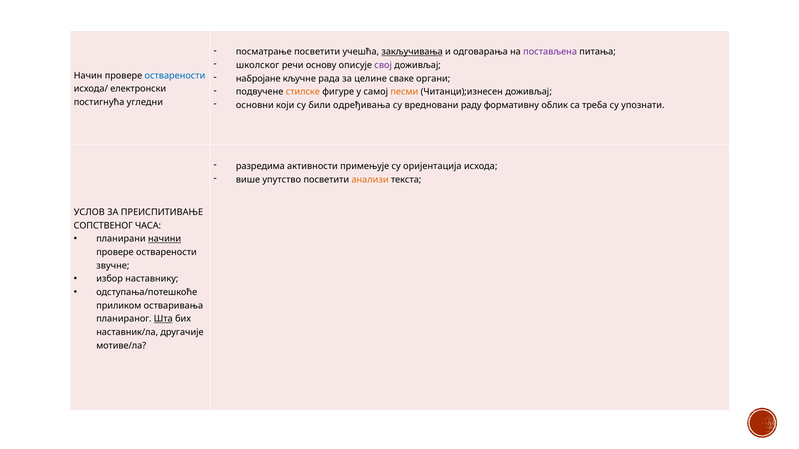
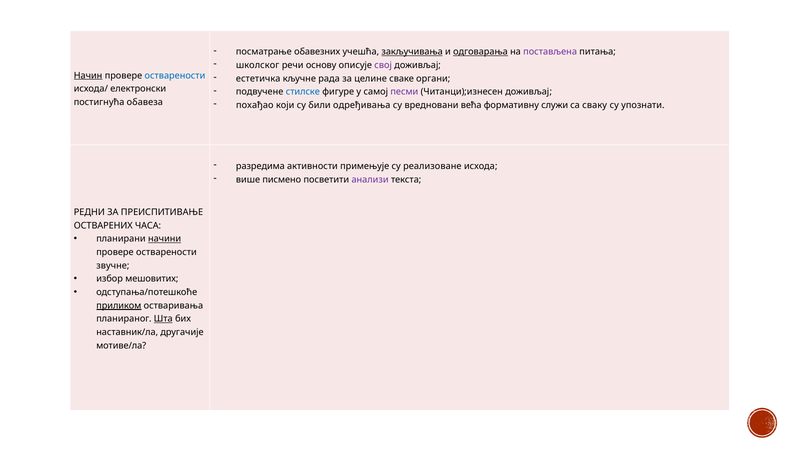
посматрање посветити: посветити -> обавезних (317, 52)
одговарања underline: none -> present (480, 52)
Начин underline: none -> present (88, 76)
набројане: набројане -> естетичка (258, 79)
стилске colour: orange -> blue (303, 92)
песми colour: orange -> purple (404, 92)
угледни: угледни -> обавеза (145, 102)
основни: основни -> похађао (255, 105)
раду: раду -> већа (471, 105)
облик: облик -> служи (555, 105)
треба: треба -> сваку (595, 105)
оријентација: оријентација -> реализоване (432, 166)
упутство: упутство -> писмено (282, 180)
анализи colour: orange -> purple (370, 180)
УСЛОВ: УСЛОВ -> РЕДНИ (89, 212)
СОПСТВЕНОГ: СОПСТВЕНОГ -> ОСТВАРЕНИХ (103, 226)
наставнику: наставнику -> мешовитих (152, 279)
приликом underline: none -> present (119, 306)
